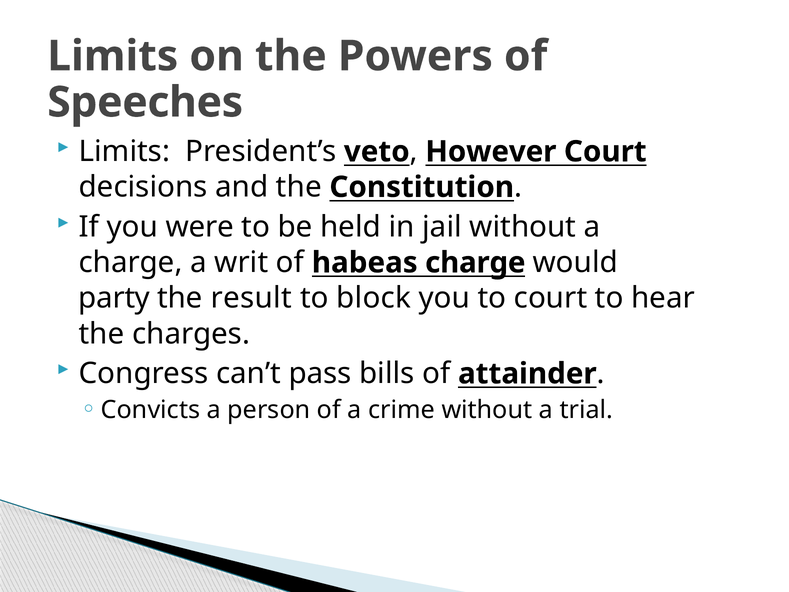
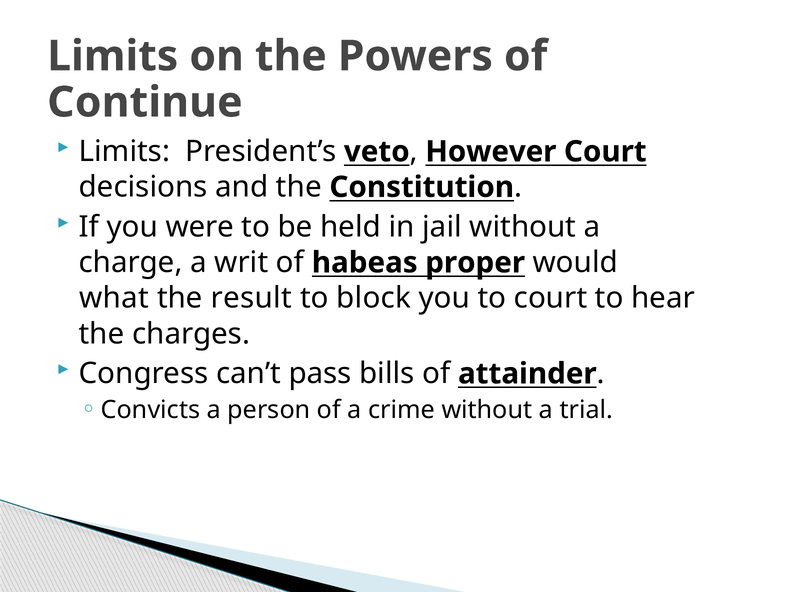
Speeches: Speeches -> Continue (145, 102)
habeas charge: charge -> proper (475, 263)
party: party -> what (114, 298)
